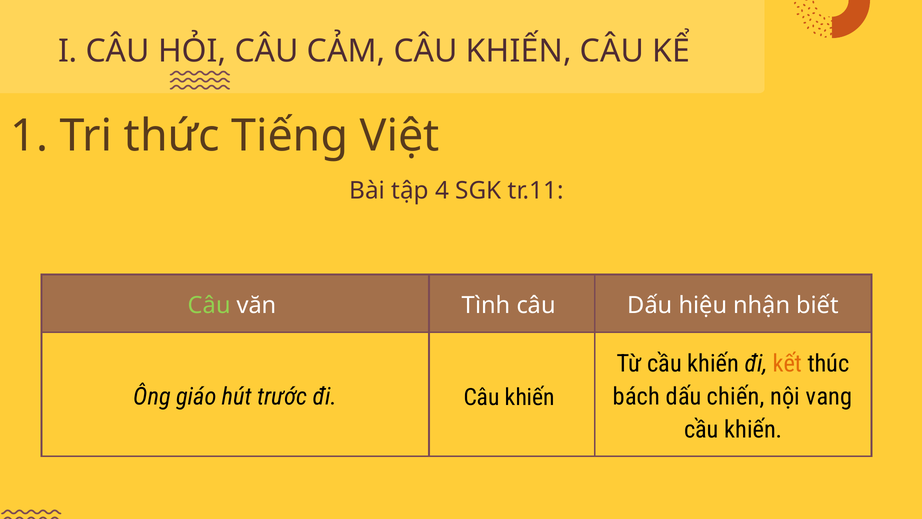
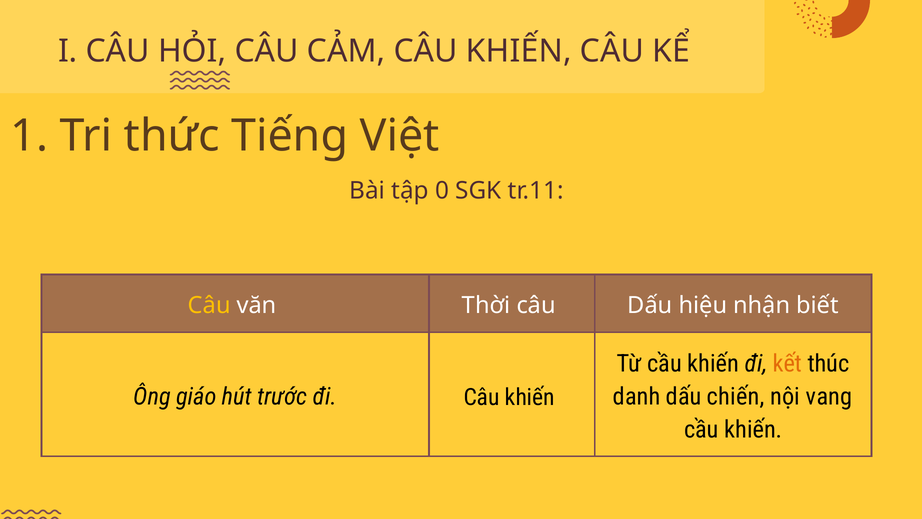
4: 4 -> 0 (442, 190)
Câu colour: light green -> yellow (209, 305)
Tình: Tình -> Thời (486, 305)
bách: bách -> danh (637, 397)
